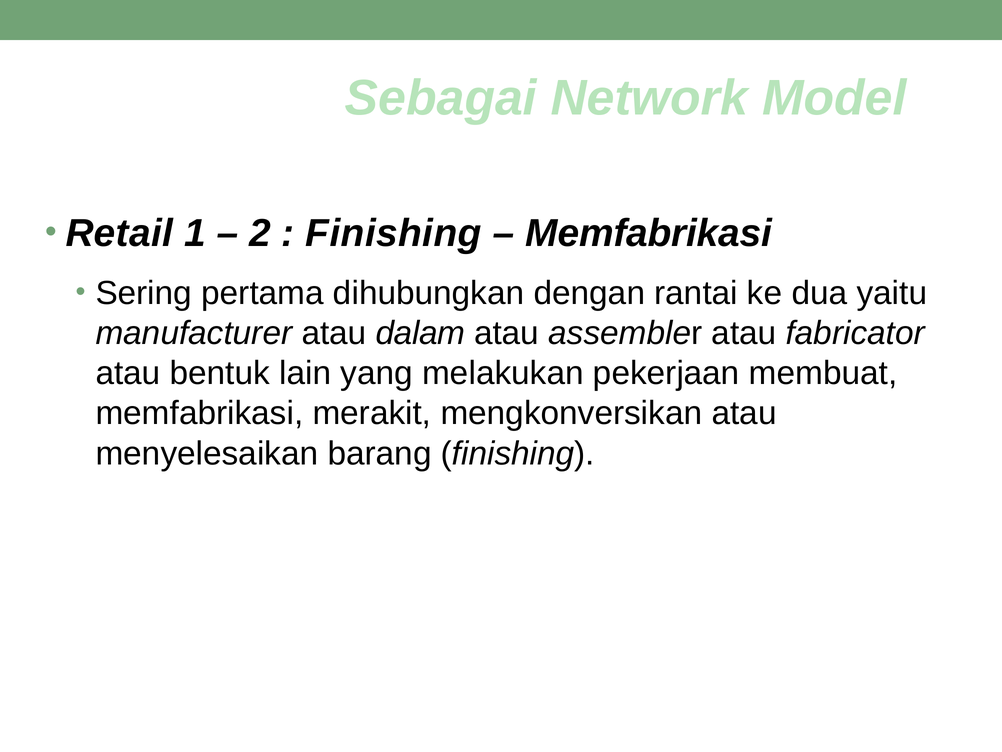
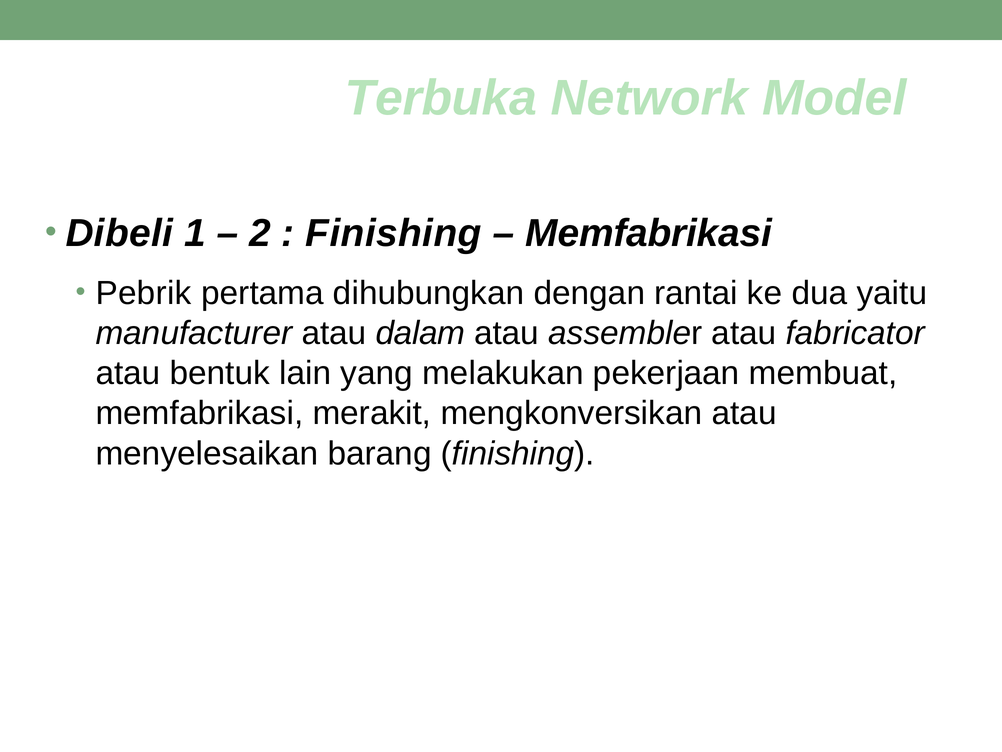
Sebagai: Sebagai -> Terbuka (441, 98)
Retail: Retail -> Dibeli (119, 233)
Sering: Sering -> Pebrik (144, 293)
